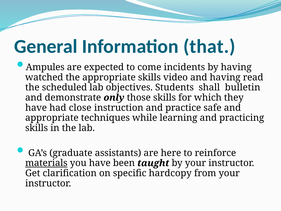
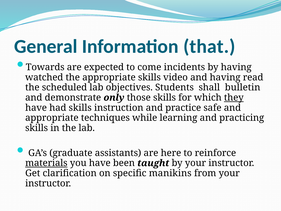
Ampules: Ampules -> Towards (45, 67)
they underline: none -> present (234, 97)
had close: close -> skills (80, 108)
hardcopy: hardcopy -> manikins (170, 173)
